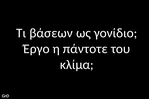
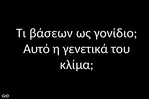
Έργο: Έργο -> Αυτό (37, 49)
πάντοτε: πάντοτε -> γενετικά (85, 49)
